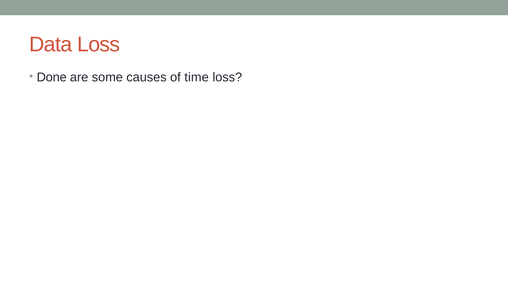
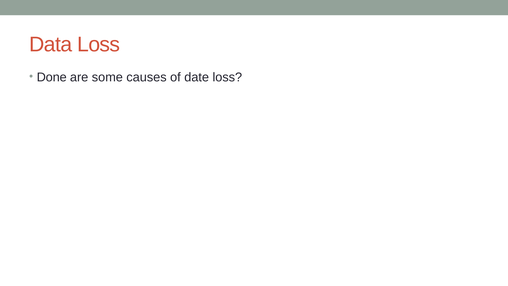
time: time -> date (197, 77)
